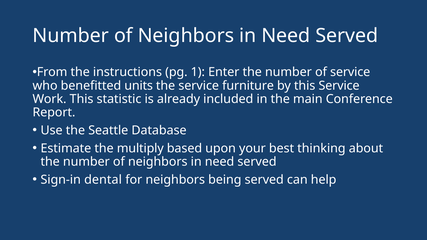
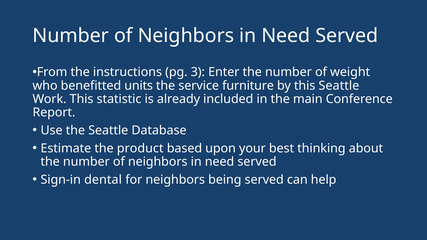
1: 1 -> 3 (198, 72)
of service: service -> weight (350, 72)
this Service: Service -> Seattle (339, 86)
multiply: multiply -> product (140, 148)
